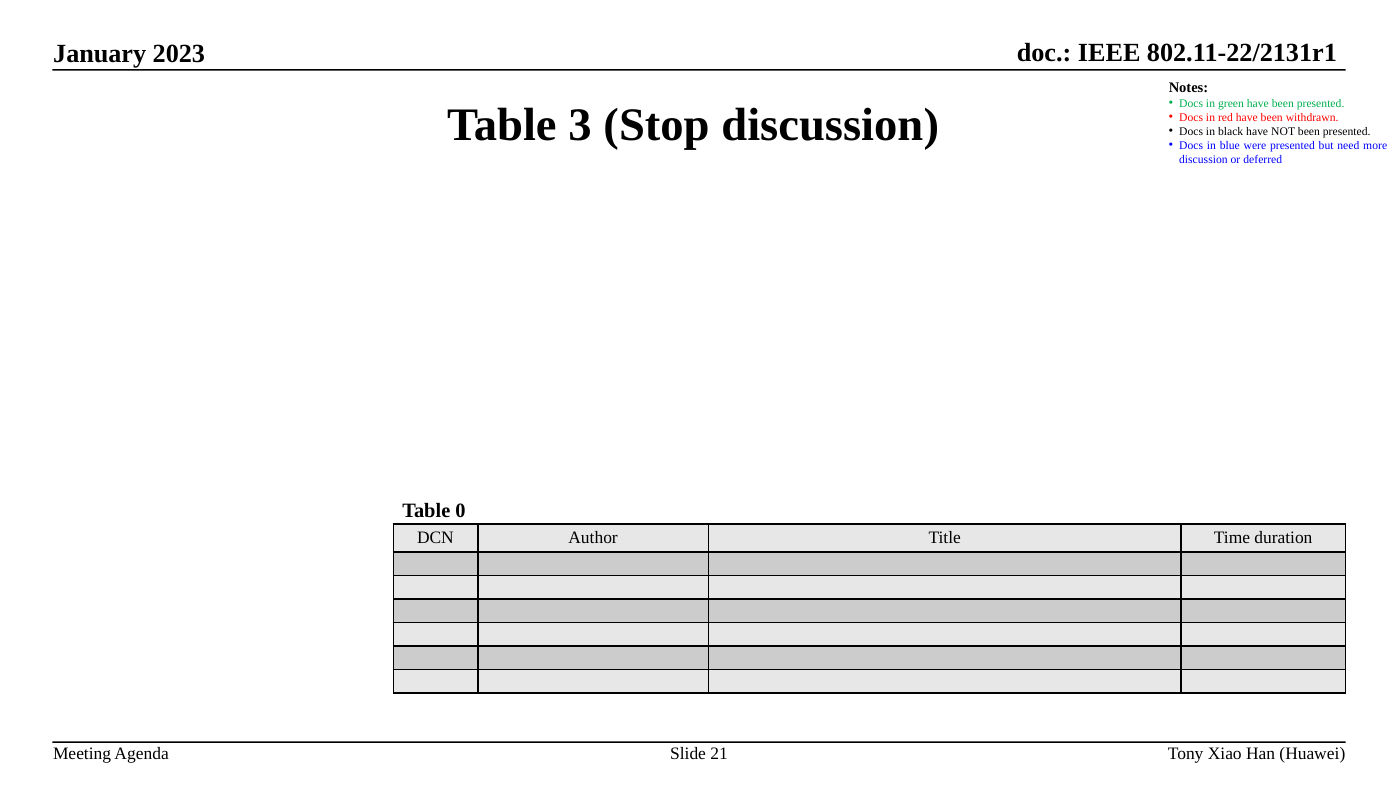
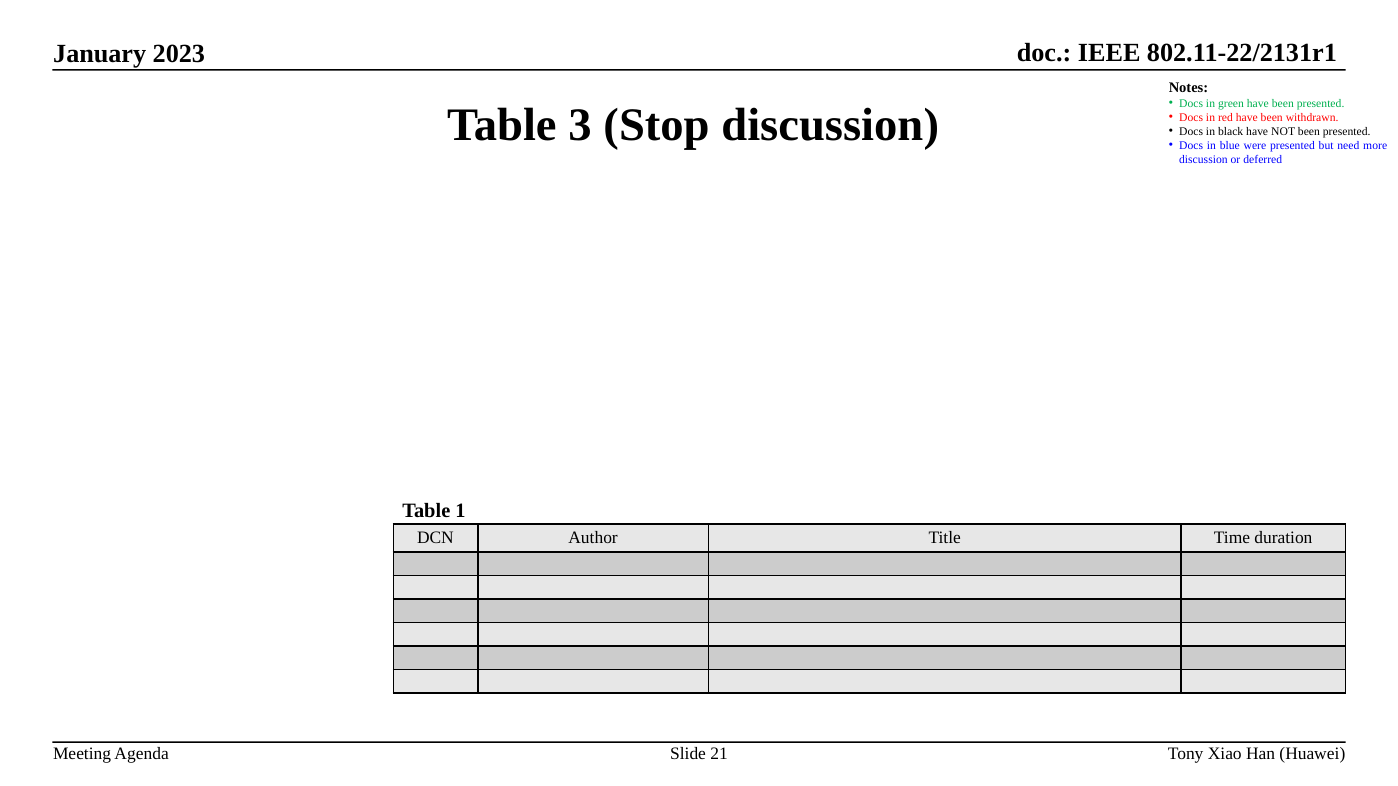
0: 0 -> 1 (461, 511)
